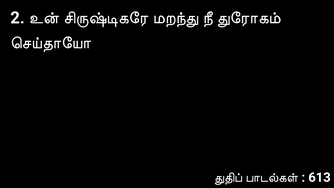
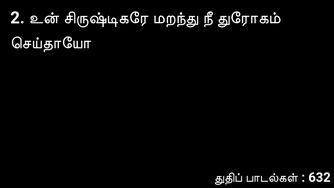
613: 613 -> 632 (320, 177)
